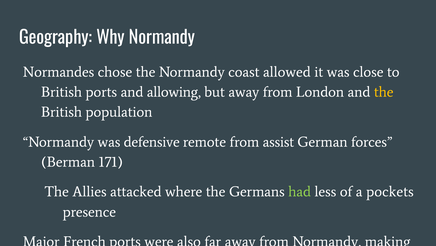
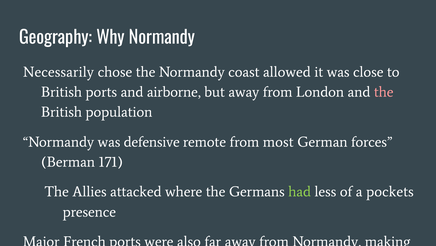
Normandes: Normandes -> Necessarily (58, 72)
allowing: allowing -> airborne (174, 92)
the colour: yellow -> pink (384, 92)
assist: assist -> most (278, 141)
